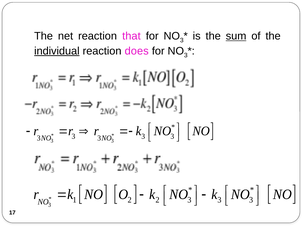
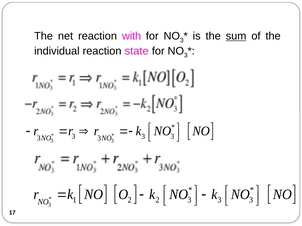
that: that -> with (132, 36)
individual underline: present -> none (57, 51)
does: does -> state (137, 51)
